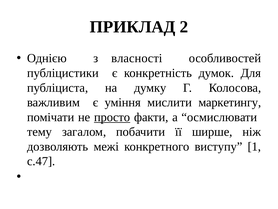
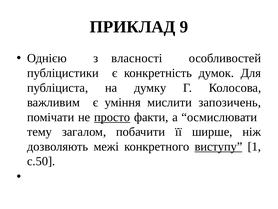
2: 2 -> 9 (184, 27)
маркетингу: маркетингу -> запозичень (230, 102)
виступу underline: none -> present (218, 146)
с.47: с.47 -> с.50 (41, 161)
